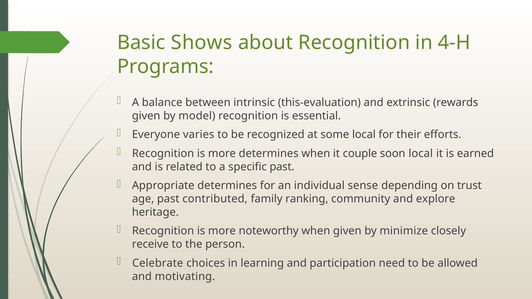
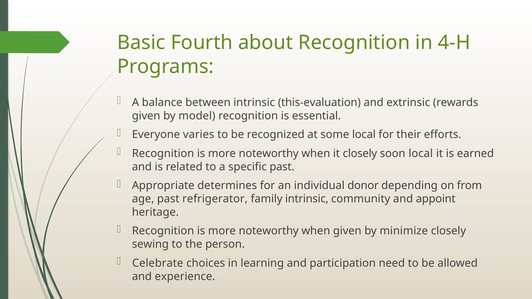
Shows: Shows -> Fourth (202, 43)
determines: determines -> noteworthy (269, 154)
it couple: couple -> closely (360, 154)
sense: sense -> donor (363, 186)
trust: trust -> from (469, 186)
contributed: contributed -> refrigerator (215, 199)
family ranking: ranking -> intrinsic (307, 199)
explore: explore -> appoint (436, 199)
receive: receive -> sewing (150, 244)
motivating: motivating -> experience (185, 277)
